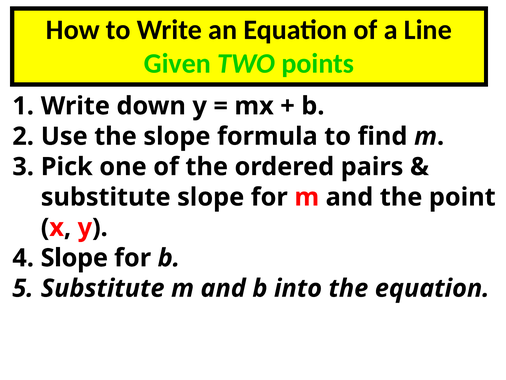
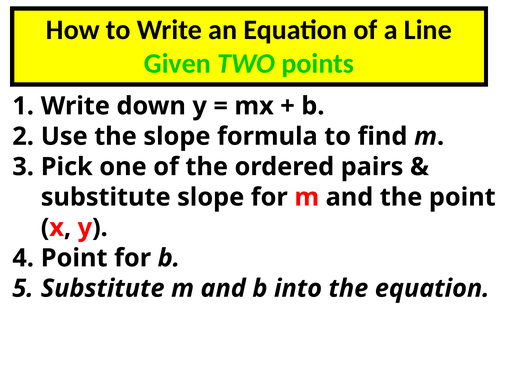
Slope: Slope -> Point (74, 258)
